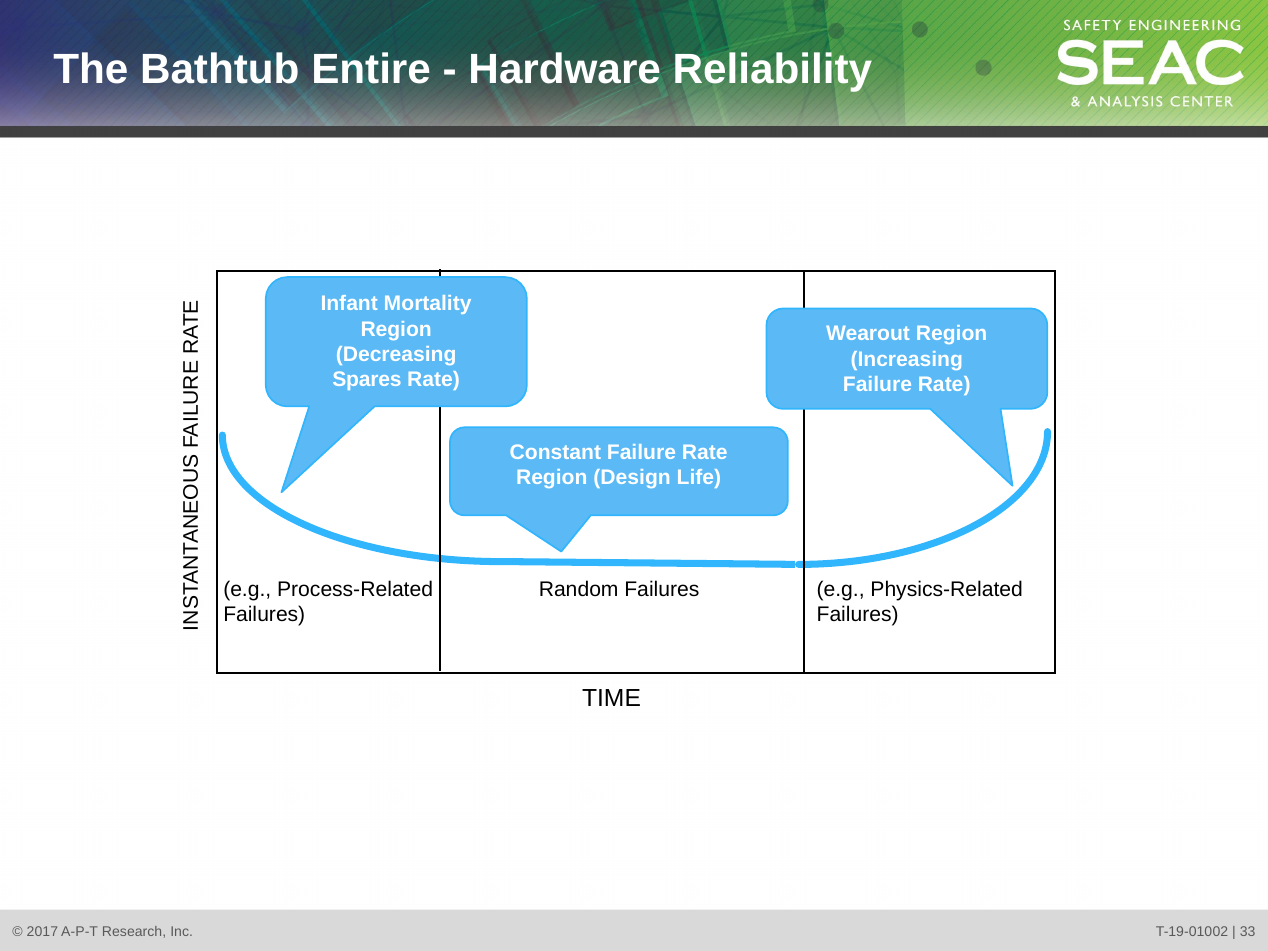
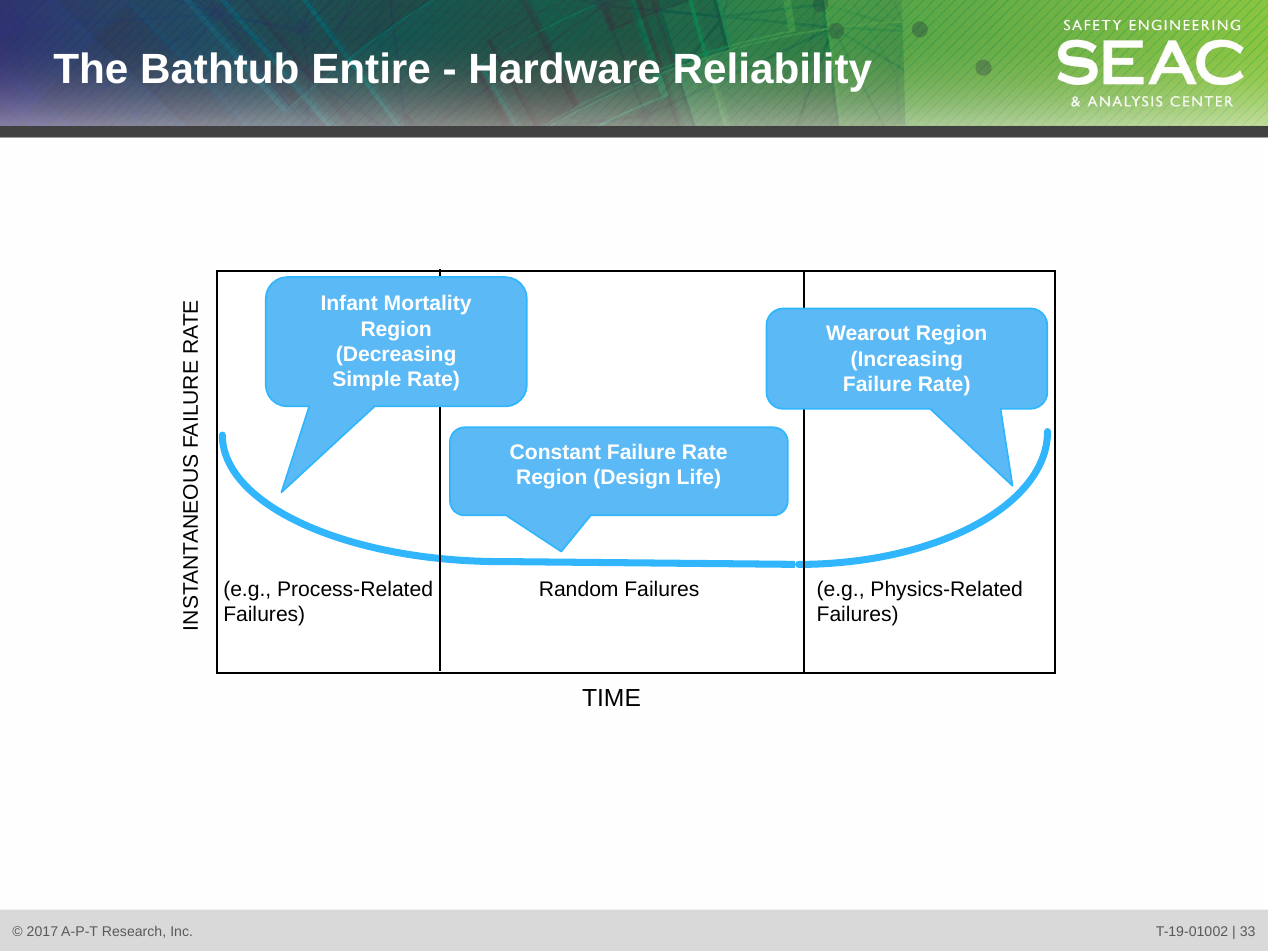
Spares: Spares -> Simple (367, 380)
